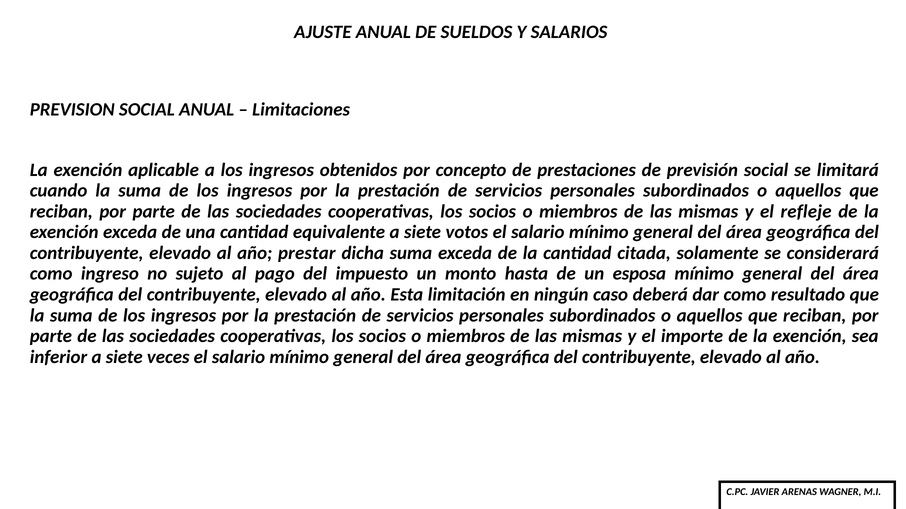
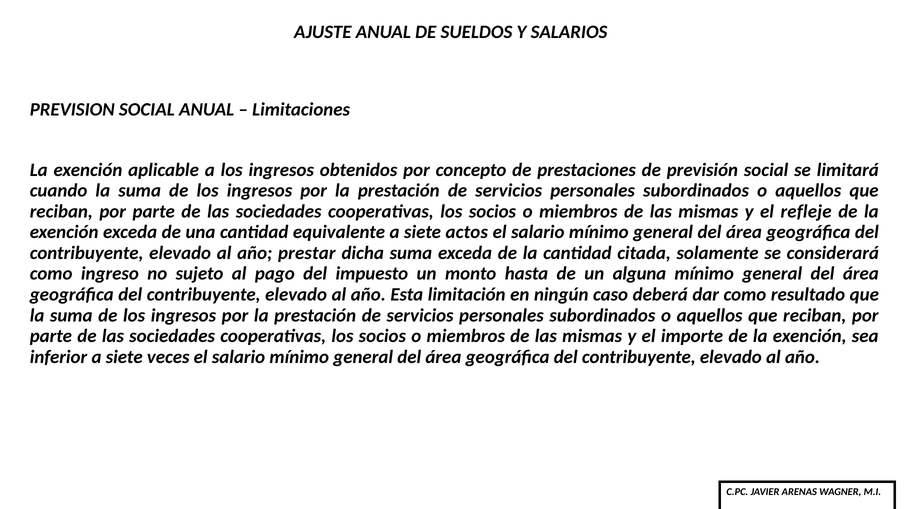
votos: votos -> actos (467, 232)
esposa: esposa -> alguna (639, 274)
